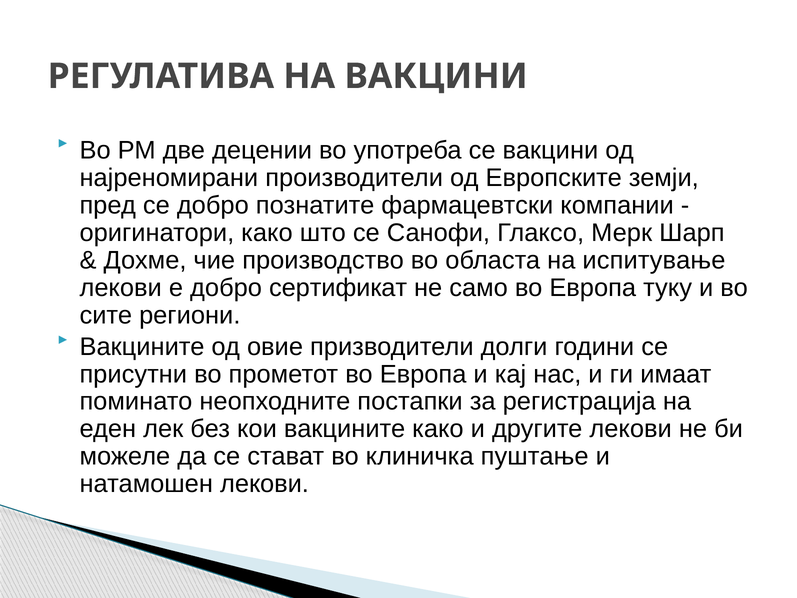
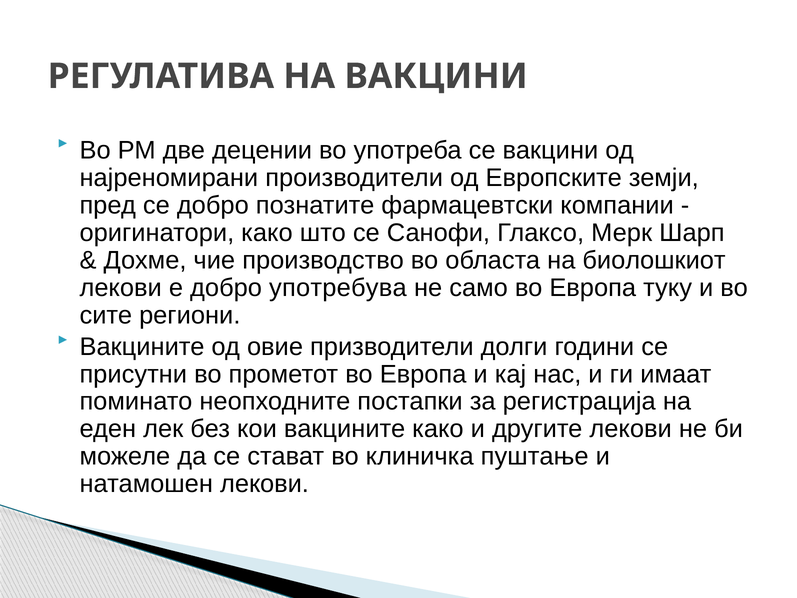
испитување: испитување -> биолошкиот (654, 260)
сертификат: сертификат -> употребува (338, 288)
